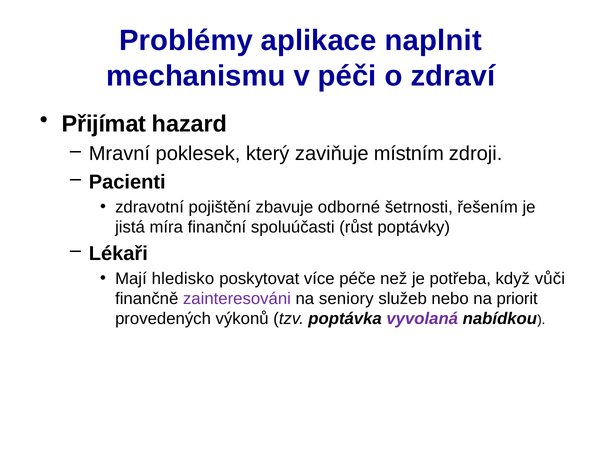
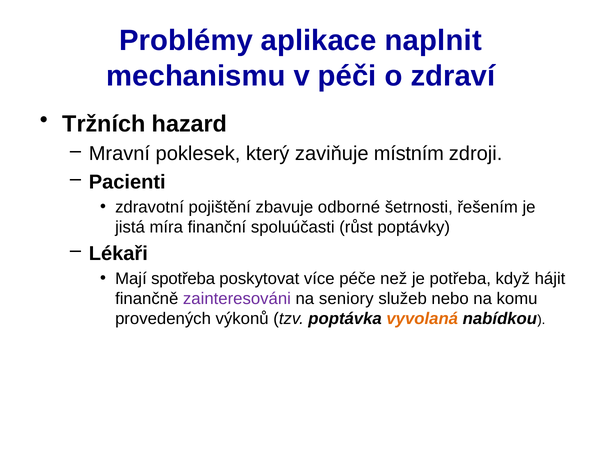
Přijímat: Přijímat -> Tržních (104, 124)
hledisko: hledisko -> spotřeba (183, 278)
vůči: vůči -> hájit (550, 278)
priorit: priorit -> komu (517, 299)
vyvolaná colour: purple -> orange (422, 319)
